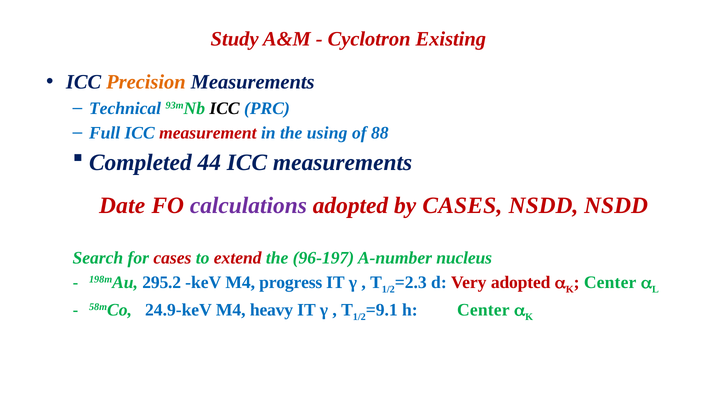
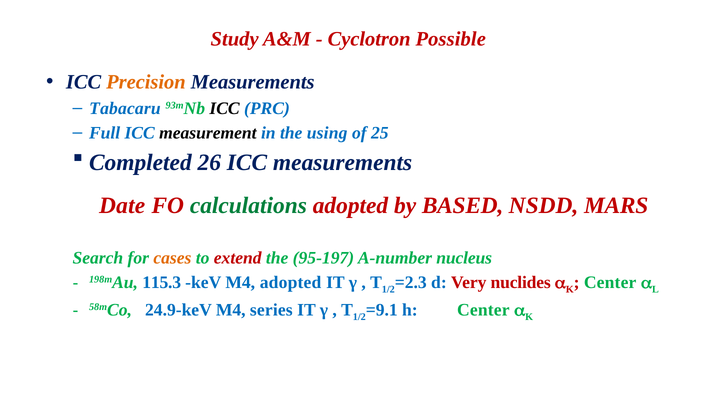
Existing: Existing -> Possible (451, 39)
Technical: Technical -> Tabacaru (125, 108)
measurement colour: red -> black (208, 133)
88: 88 -> 25 (380, 133)
44: 44 -> 26 (209, 163)
calculations colour: purple -> green (248, 206)
by CASES: CASES -> BASED (463, 206)
NSDD NSDD: NSDD -> MARS (616, 206)
cases colour: red -> orange (172, 258)
96-197: 96-197 -> 95-197 (323, 258)
295.2: 295.2 -> 115.3 (162, 282)
M4 progress: progress -> adopted (291, 282)
Very adopted: adopted -> nuclides (521, 282)
heavy: heavy -> series (271, 310)
